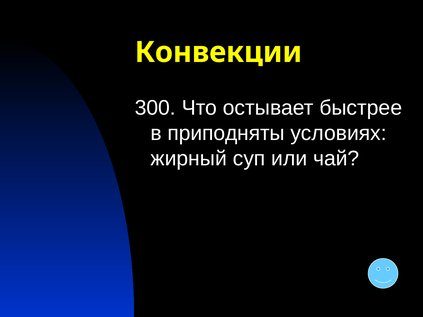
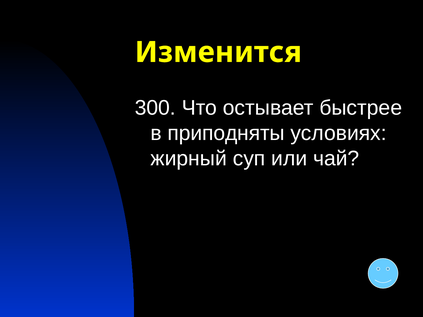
Конвекции: Конвекции -> Изменится (218, 52)
